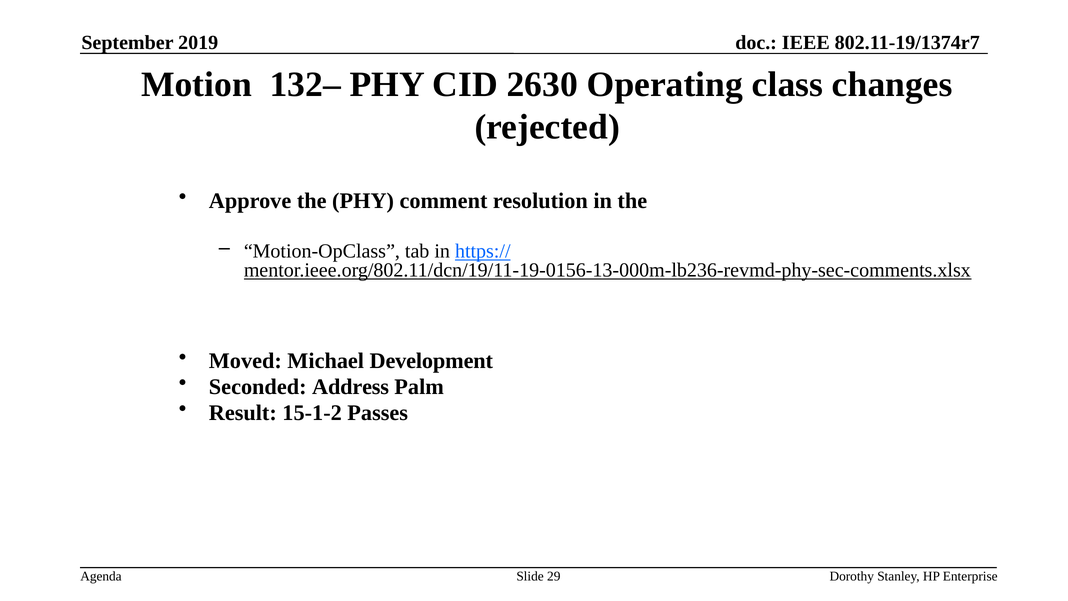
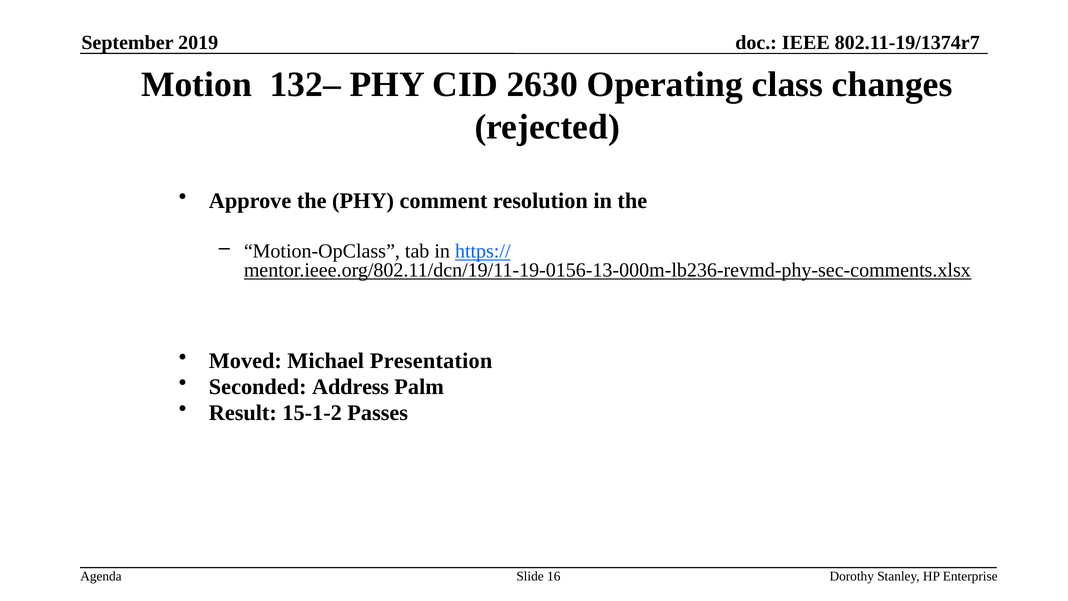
Development: Development -> Presentation (431, 361)
29: 29 -> 16 (554, 576)
